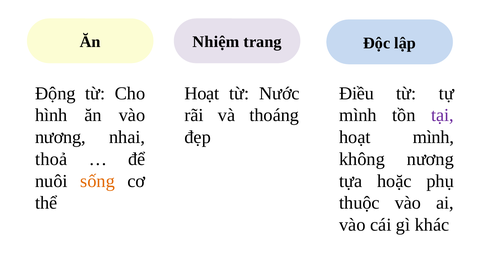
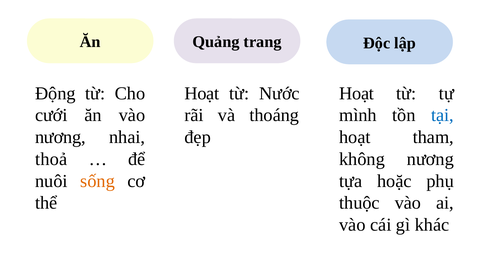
Nhiệm: Nhiệm -> Quảng (216, 42)
Điều: Điều -> Hoạt (357, 94)
hình: hình -> cưới (51, 115)
tại colour: purple -> blue (442, 115)
hoạt mình: mình -> tham (433, 137)
